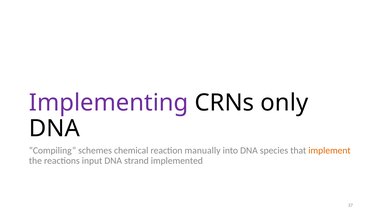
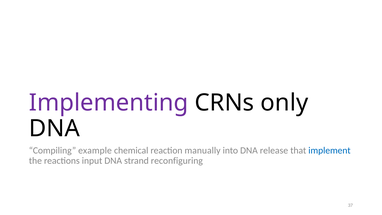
schemes: schemes -> example (95, 150)
species: species -> release (274, 150)
implement colour: orange -> blue (329, 150)
implemented: implemented -> reconfiguring (177, 161)
